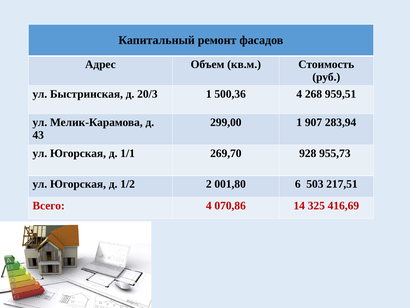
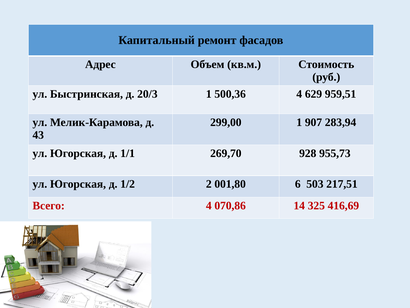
268: 268 -> 629 (313, 94)
